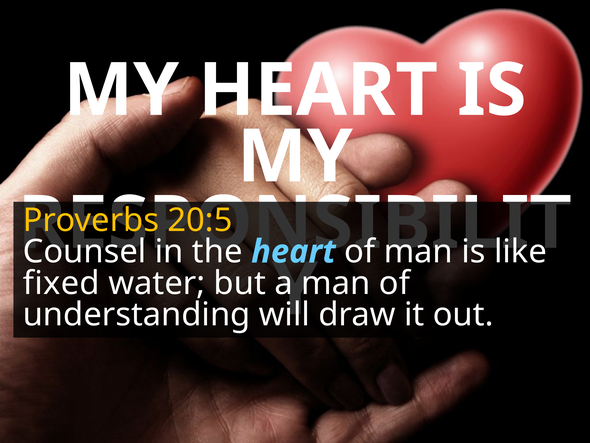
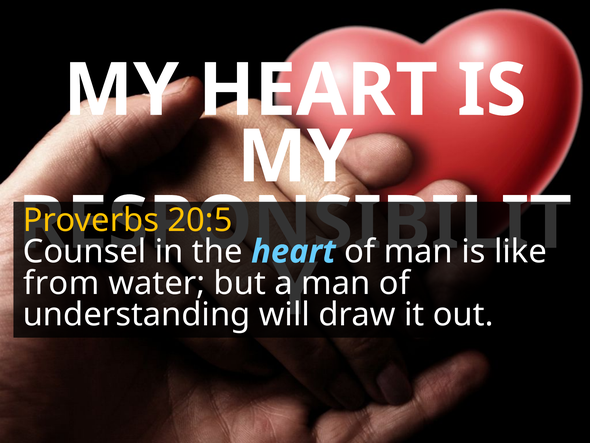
fixed: fixed -> from (61, 283)
